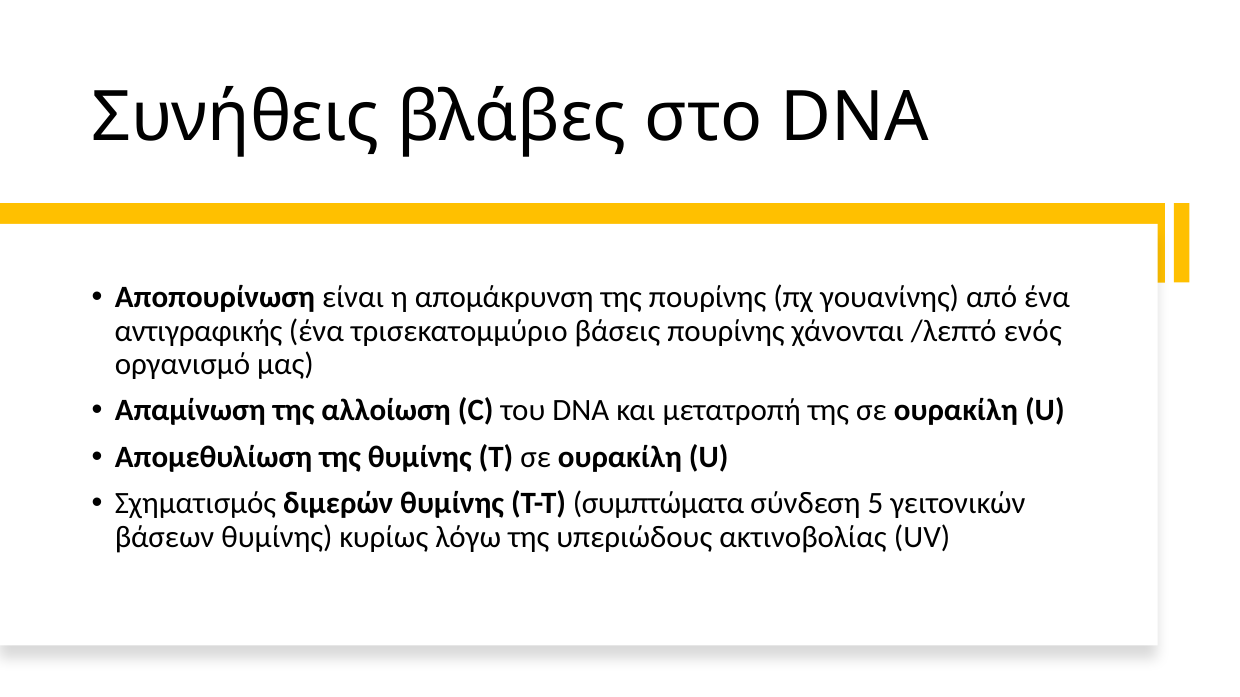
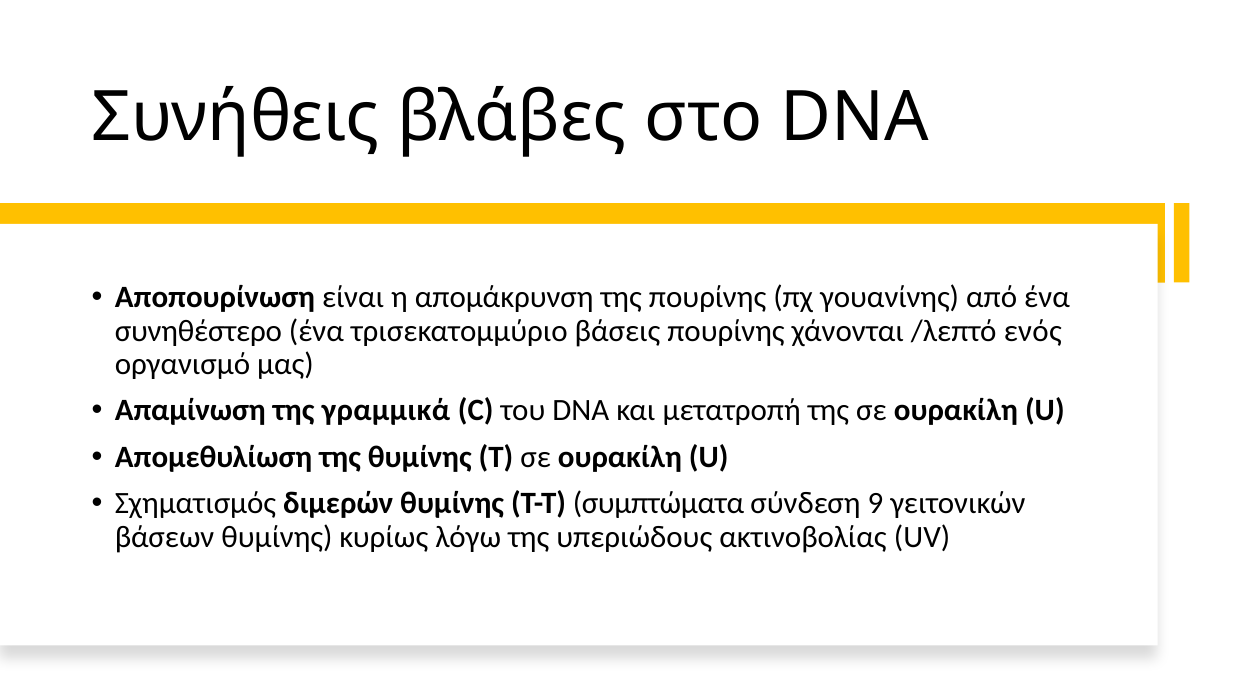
αντιγραφικής: αντιγραφικής -> συνηθέστερο (198, 331)
αλλοίωση: αλλοίωση -> γραμμικά (386, 411)
5: 5 -> 9 (875, 504)
